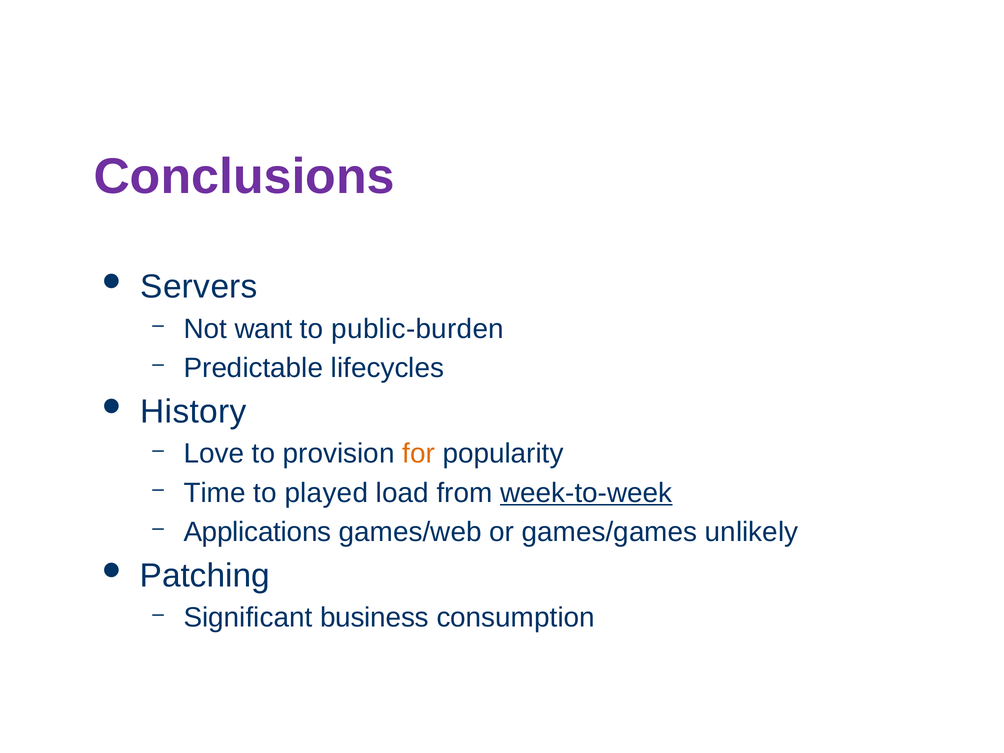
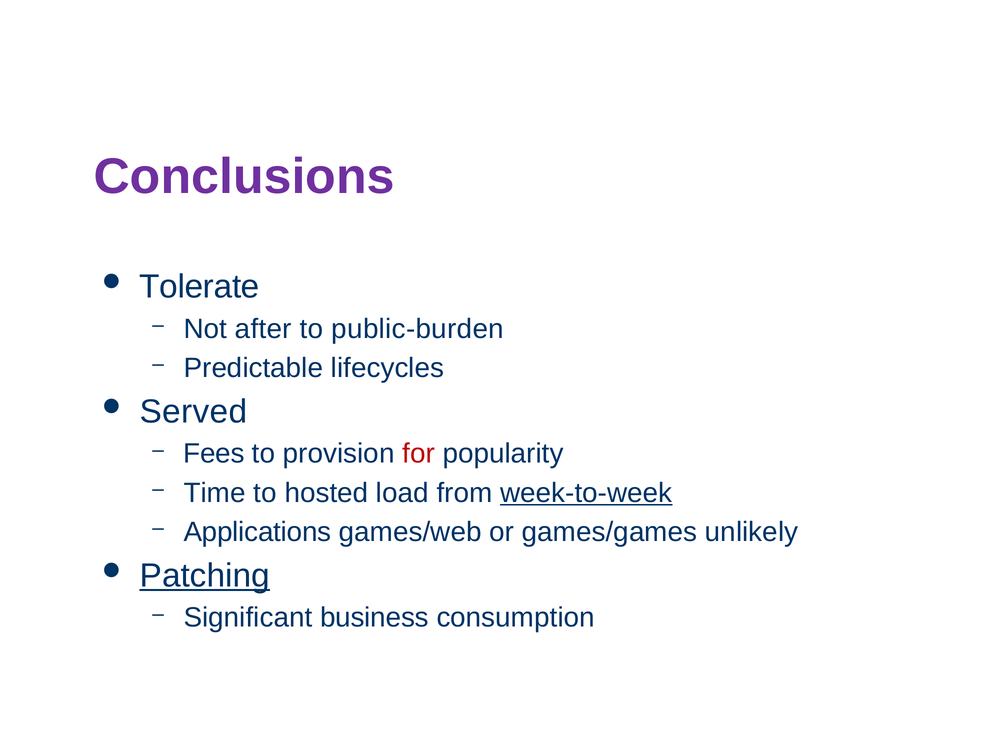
Servers: Servers -> Tolerate (199, 287)
want: want -> after (263, 329)
History: History -> Served (193, 412)
Love: Love -> Fees (214, 454)
for colour: orange -> red (419, 454)
played: played -> hosted (326, 493)
Patching underline: none -> present (205, 576)
